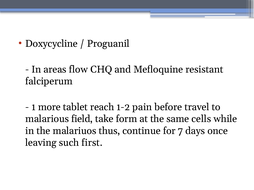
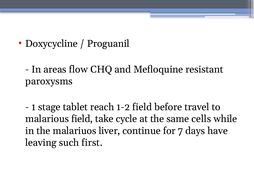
falciperum: falciperum -> paroxysms (49, 82)
more: more -> stage (49, 107)
1-2 pain: pain -> field (142, 107)
form: form -> cycle (127, 119)
thus: thus -> liver (109, 131)
once: once -> have (218, 131)
